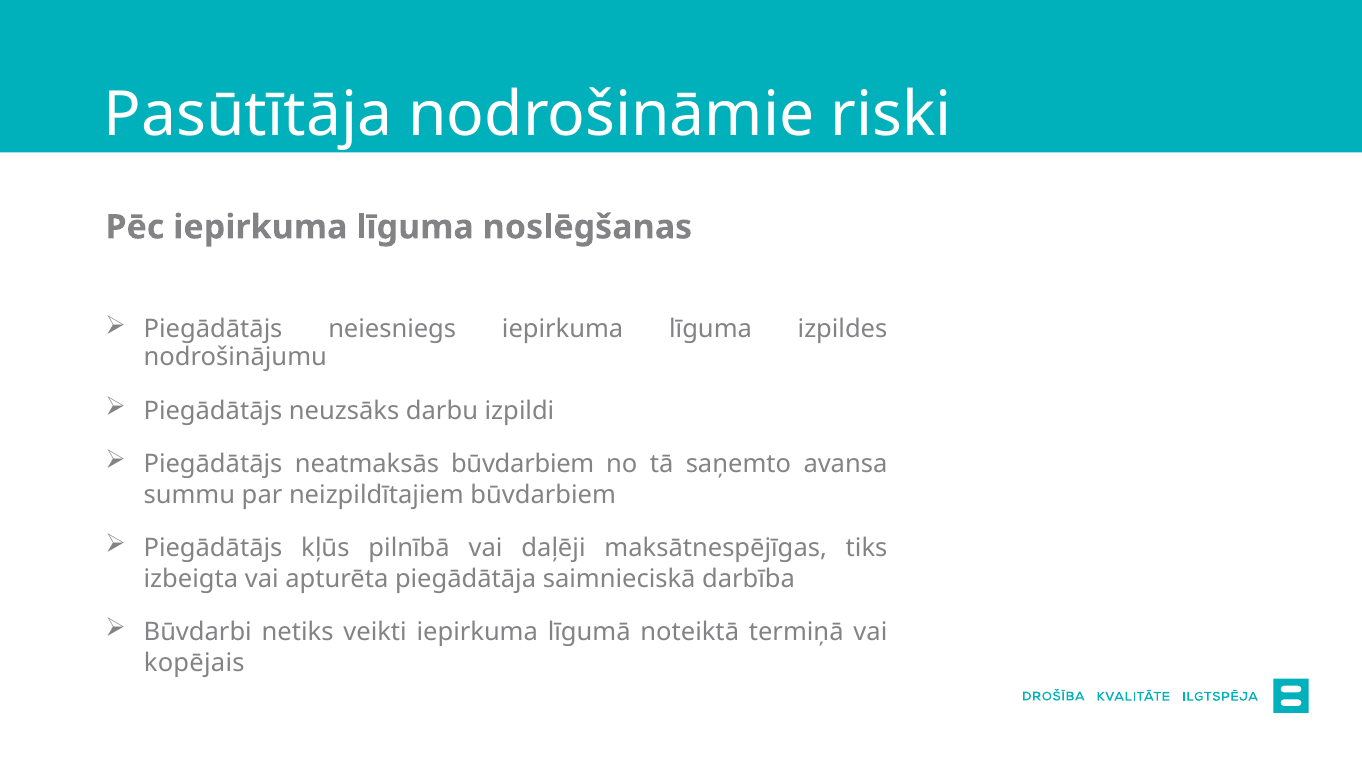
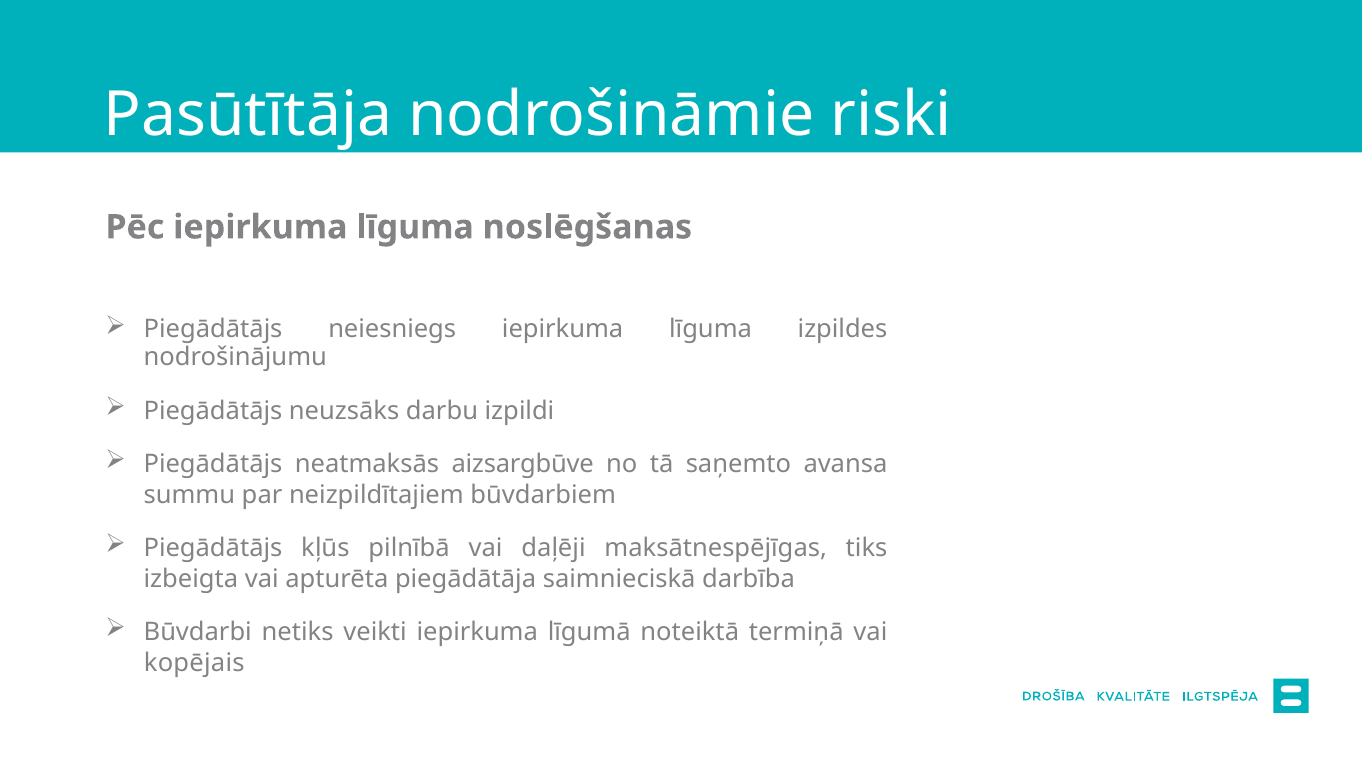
neatmaksās būvdarbiem: būvdarbiem -> aizsargbūve (523, 464)
